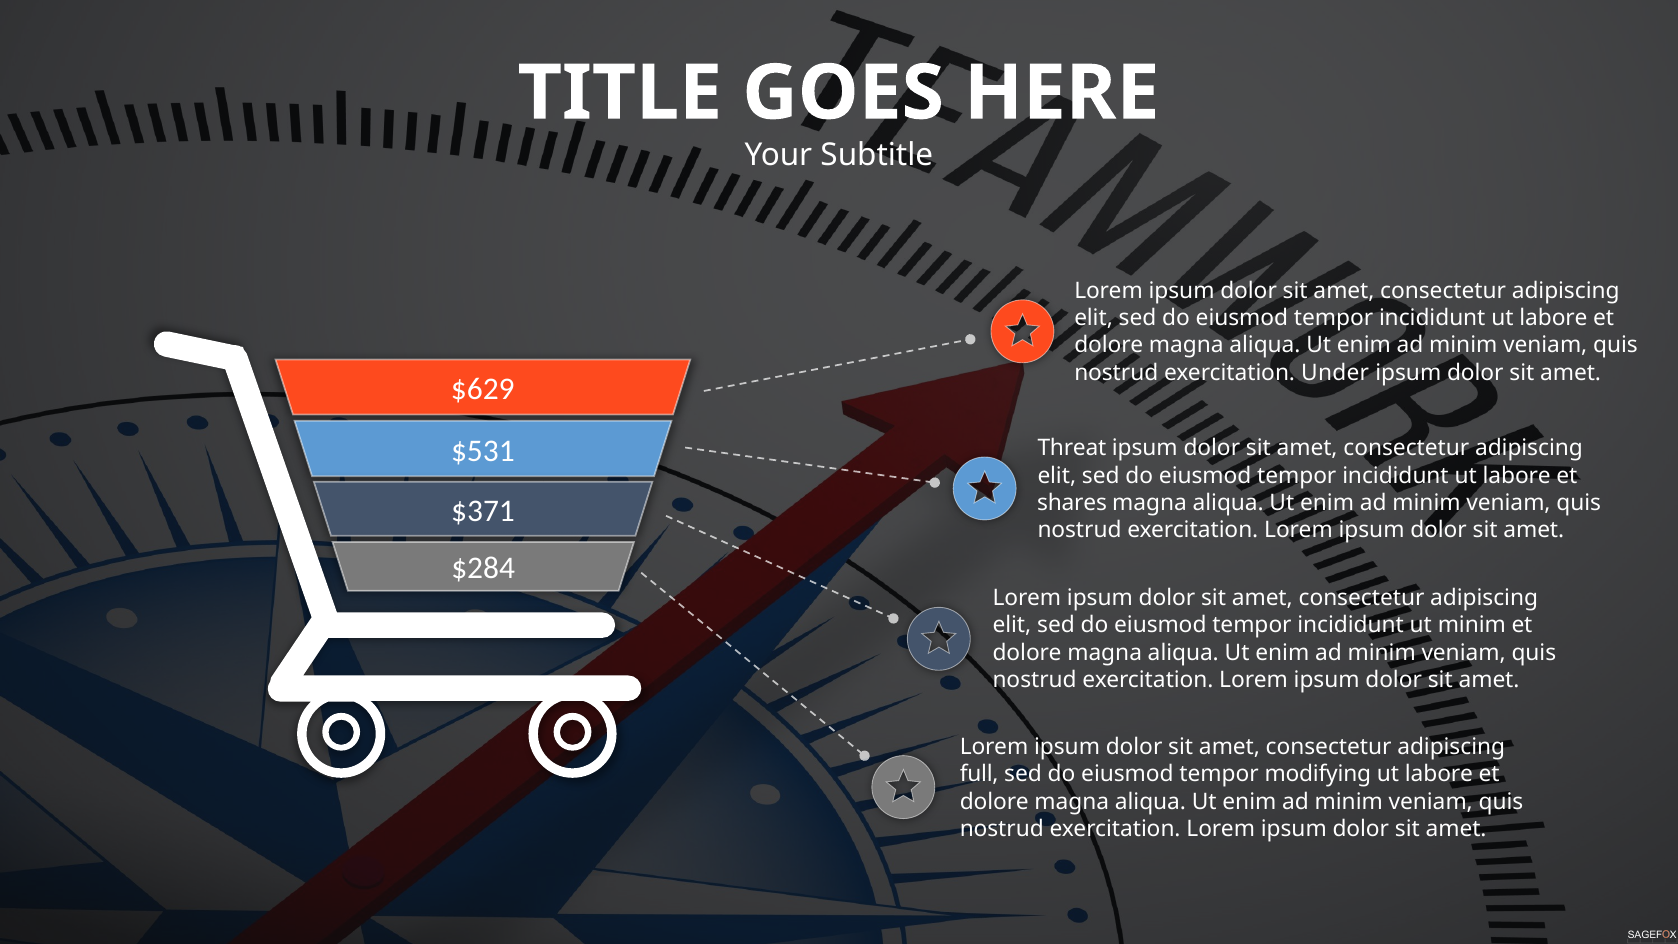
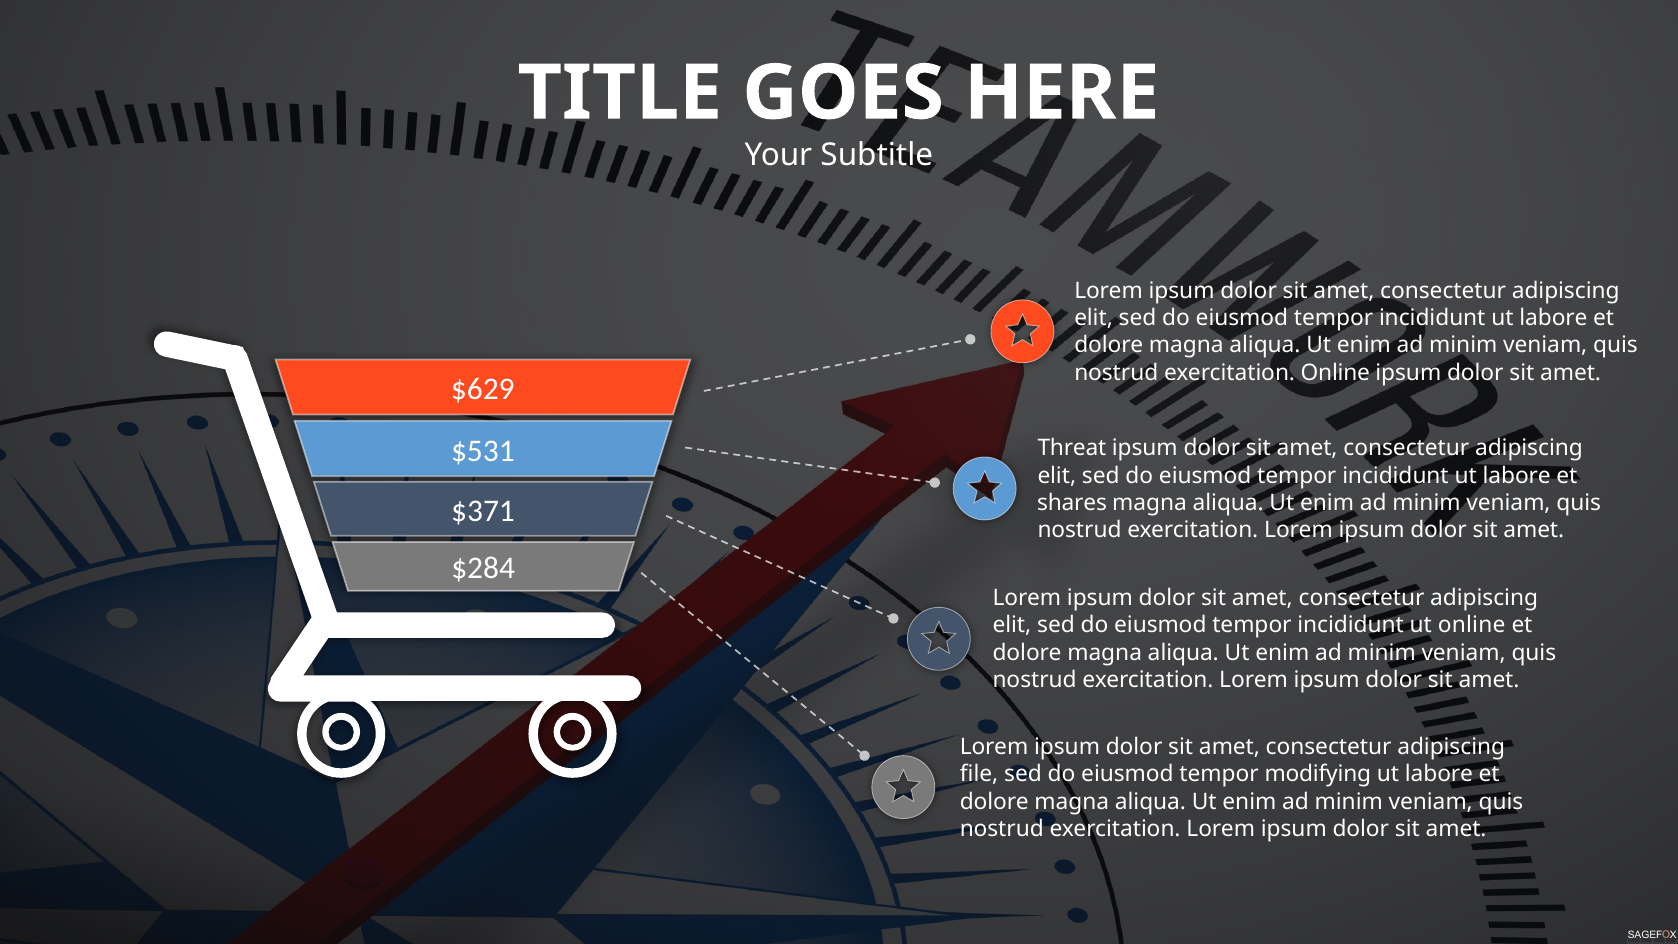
exercitation Under: Under -> Online (1335, 373)
ut minim: minim -> online (1472, 625)
full: full -> file (979, 774)
